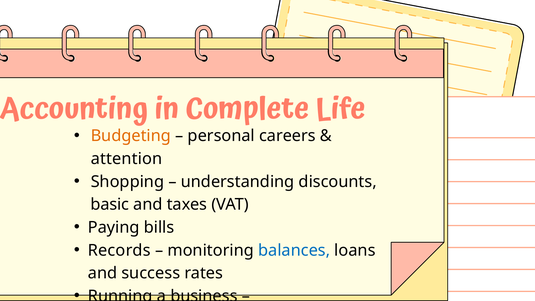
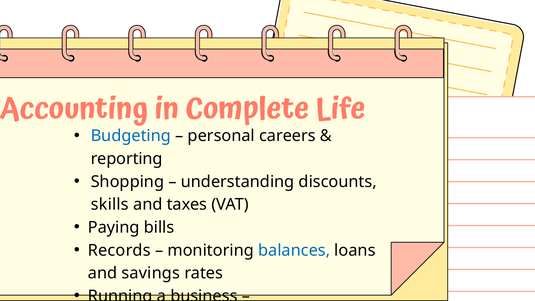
Budgeting colour: orange -> blue (131, 136)
attention: attention -> reporting (127, 159)
basic: basic -> skills (110, 204)
and success: success -> savings (151, 273)
